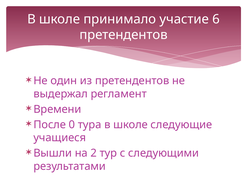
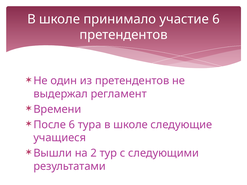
После 0: 0 -> 6 (72, 125)
